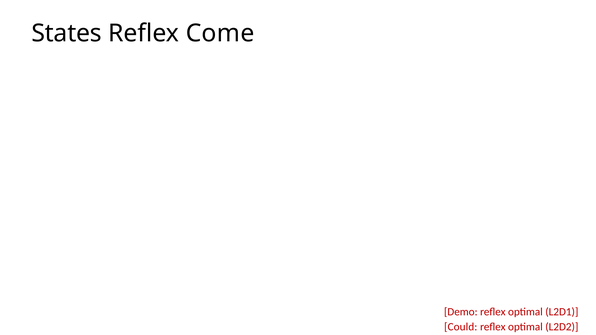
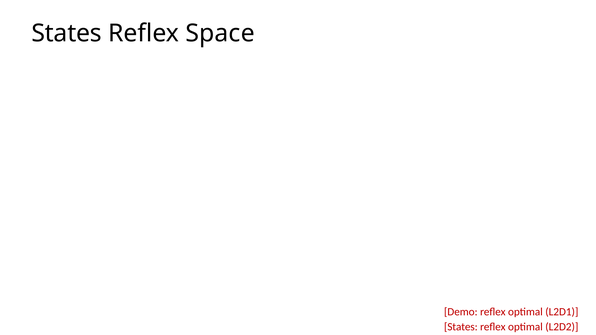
Come: Come -> Space (220, 33)
Could: Could -> States (461, 327)
